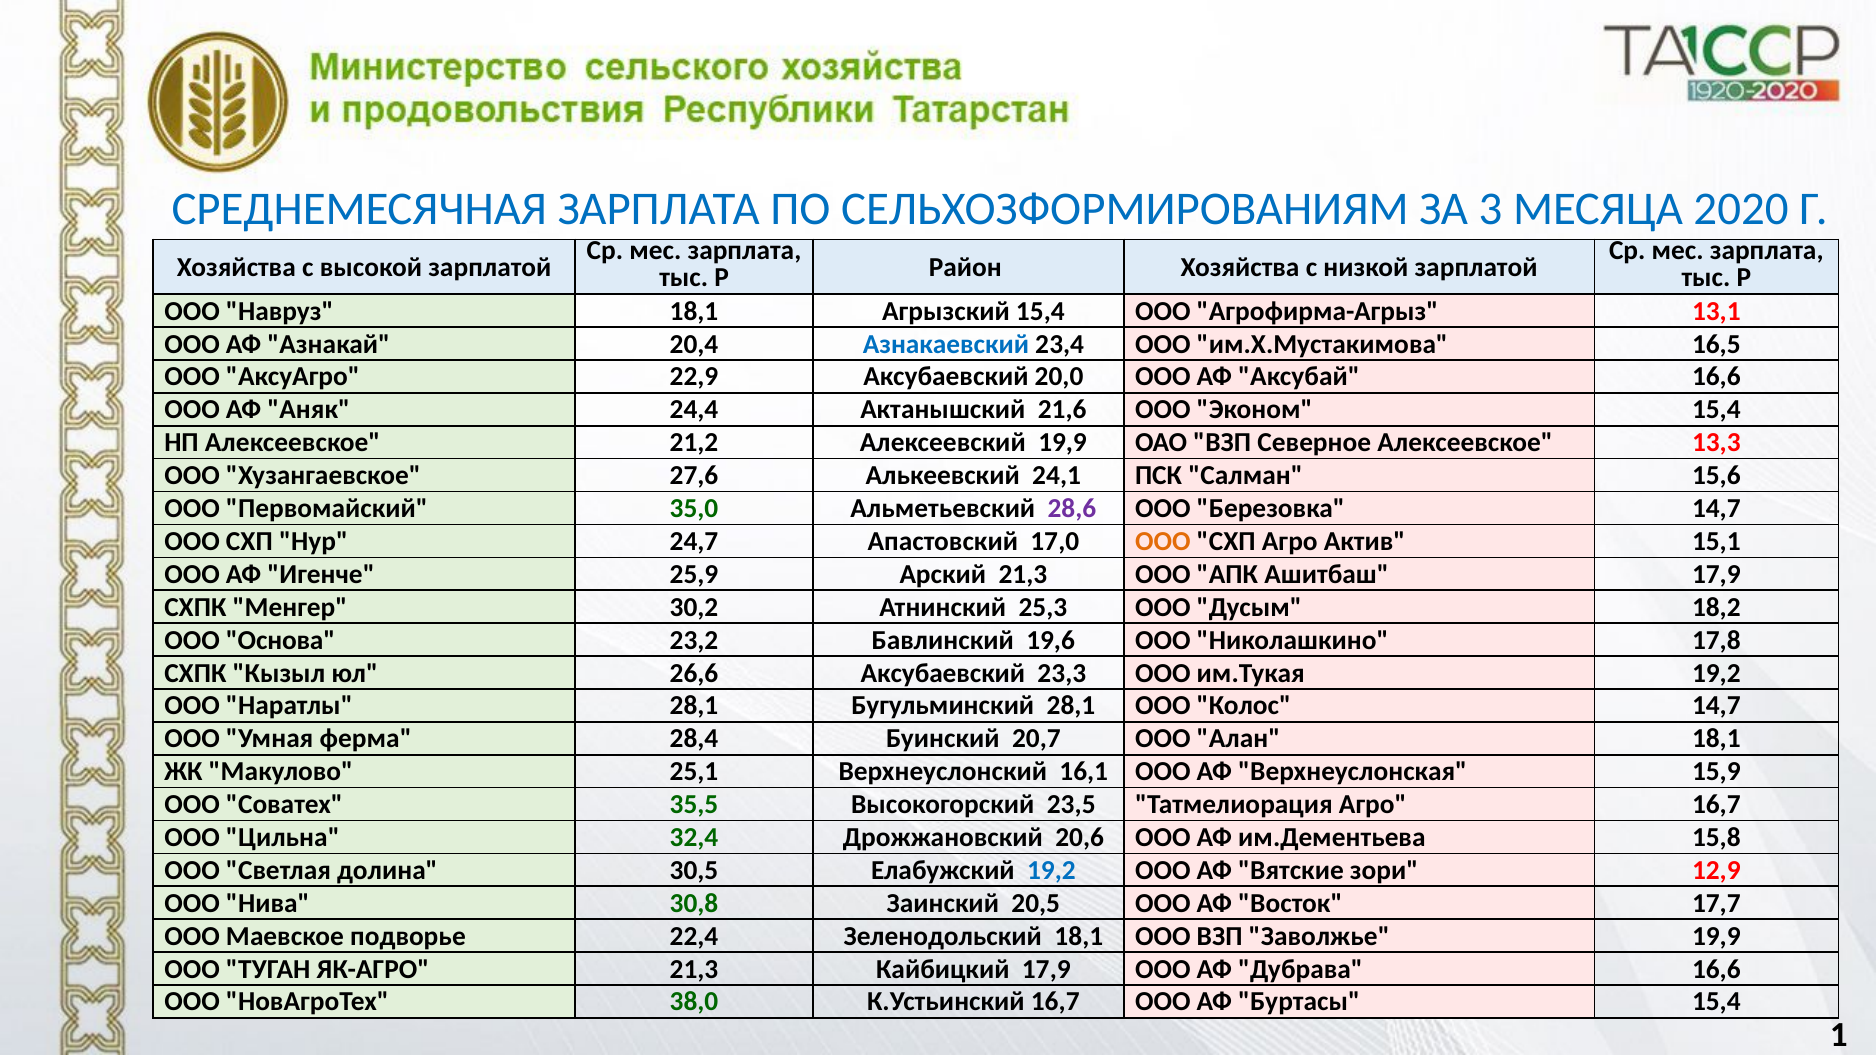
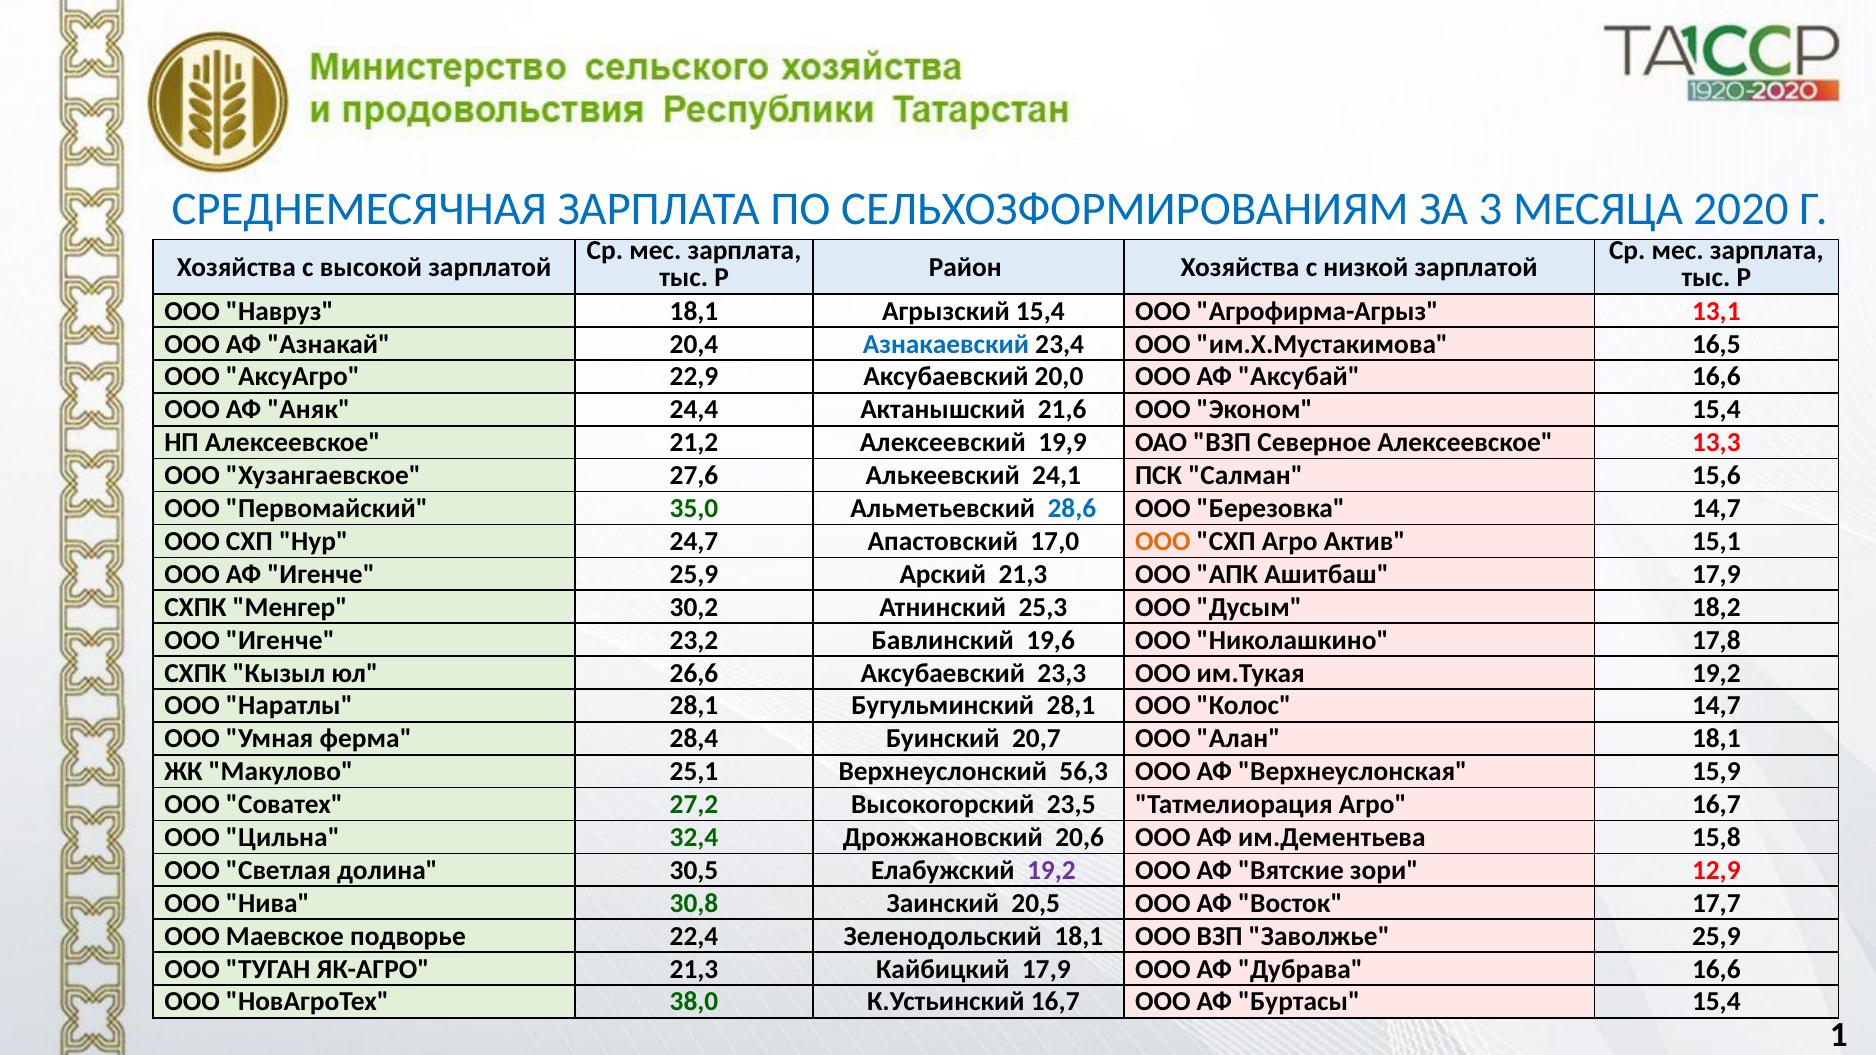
28,6 colour: purple -> blue (1072, 509)
ООО Основа: Основа -> Игенче (280, 640)
16,1: 16,1 -> 56,3 (1084, 772)
35,5: 35,5 -> 27,2 (694, 805)
19,2 colour: blue -> purple (1051, 871)
Заволжье 19,9: 19,9 -> 25,9 (1716, 936)
